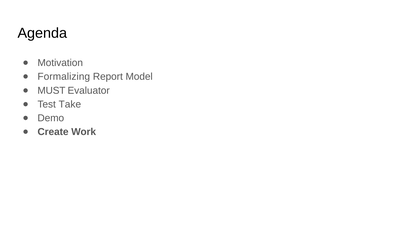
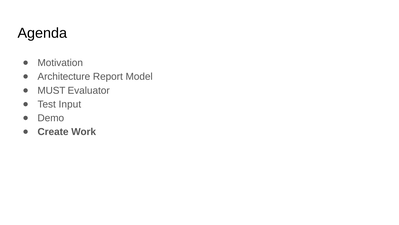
Formalizing: Formalizing -> Architecture (64, 77)
Take: Take -> Input (70, 104)
